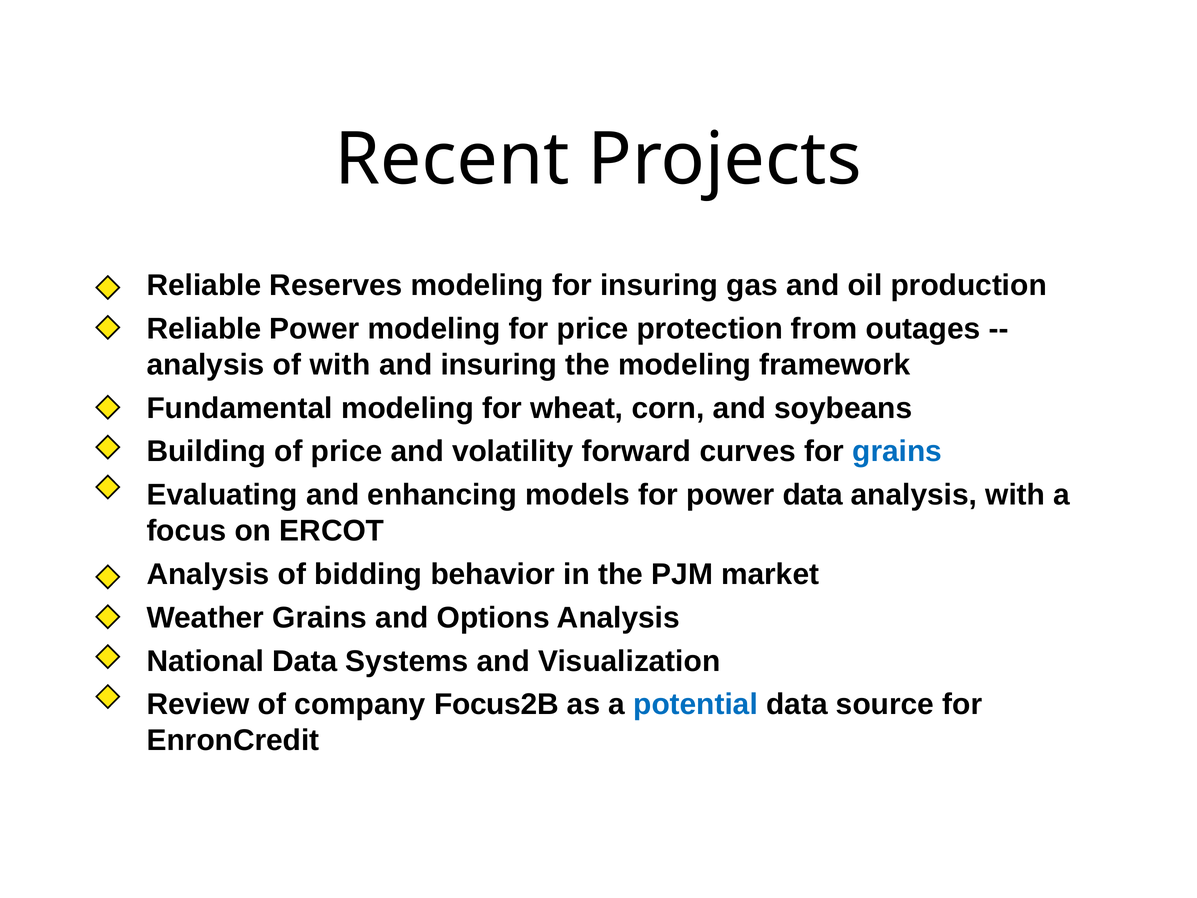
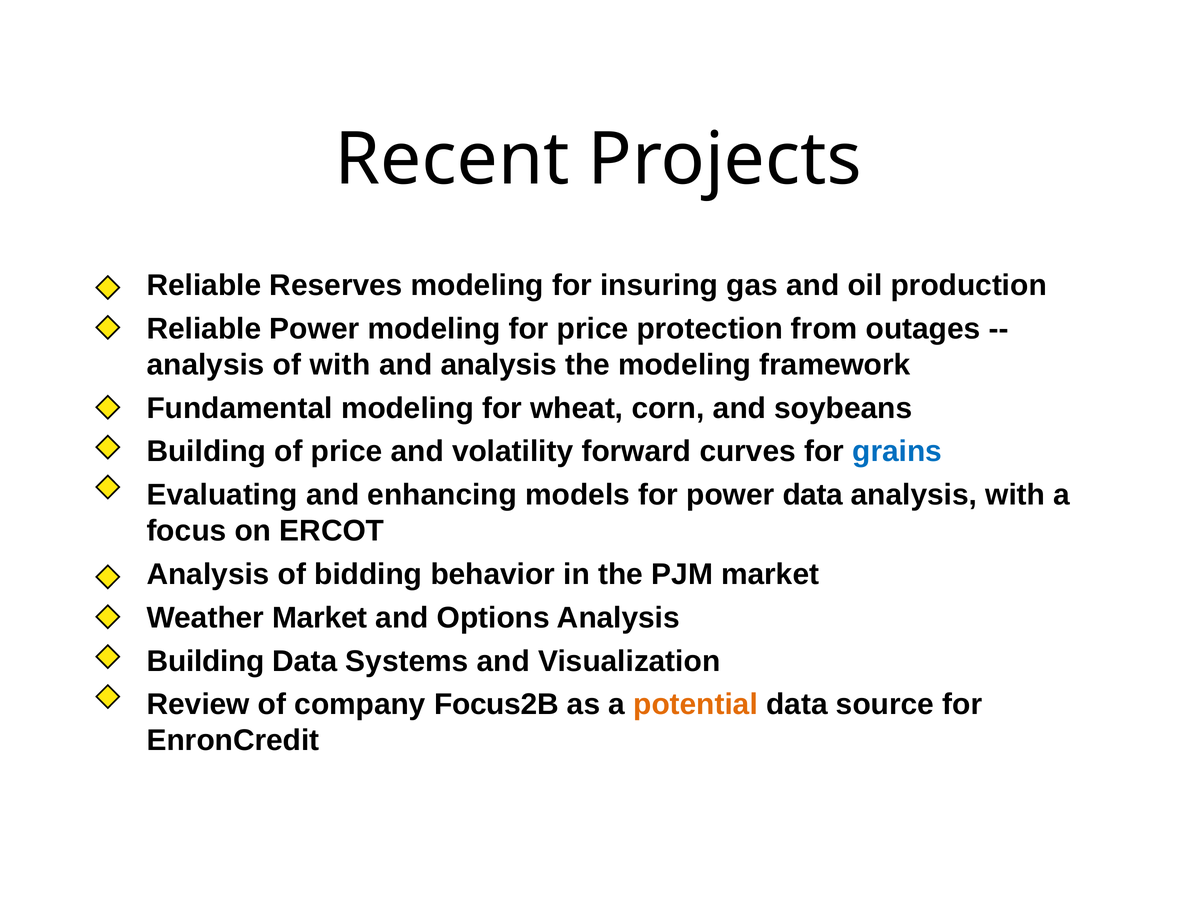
and insuring: insuring -> analysis (499, 365)
Weather Grains: Grains -> Market (320, 618)
National: National -> Building (206, 661)
potential colour: blue -> orange (696, 704)
